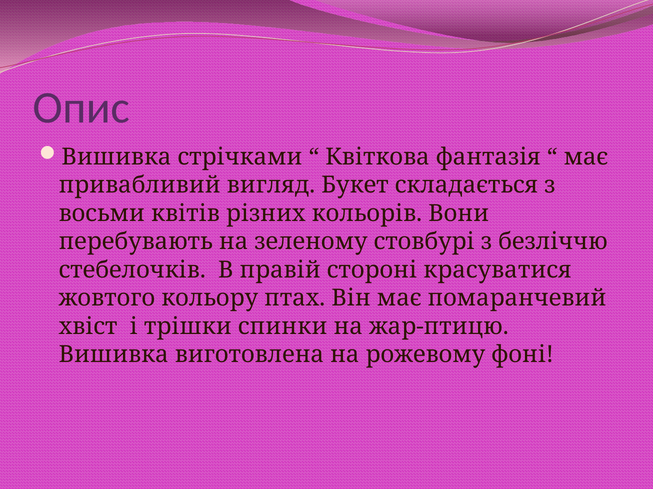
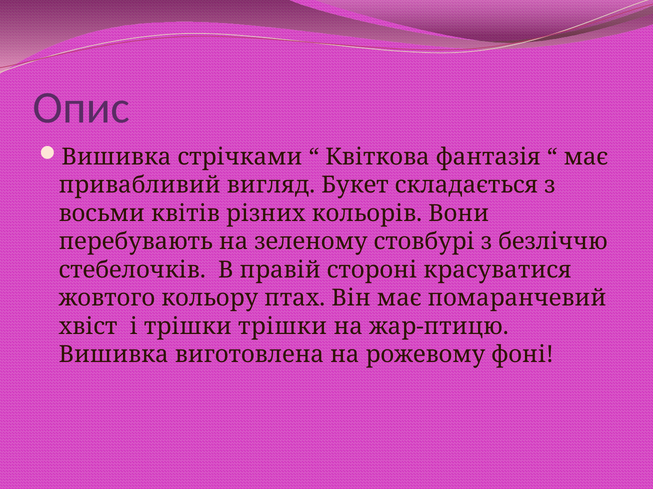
трішки спинки: спинки -> трішки (283, 327)
